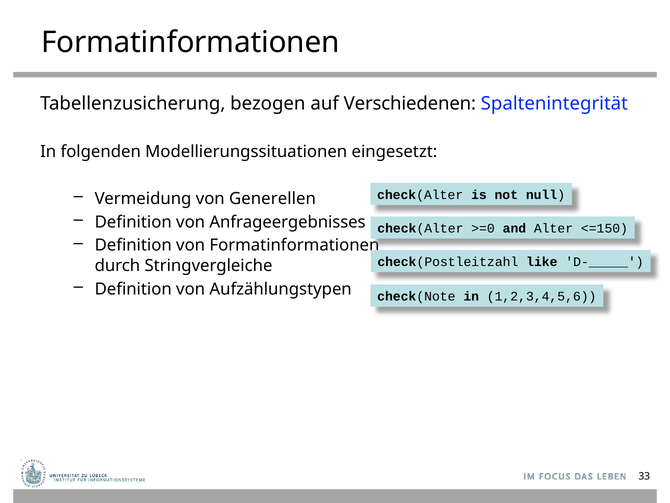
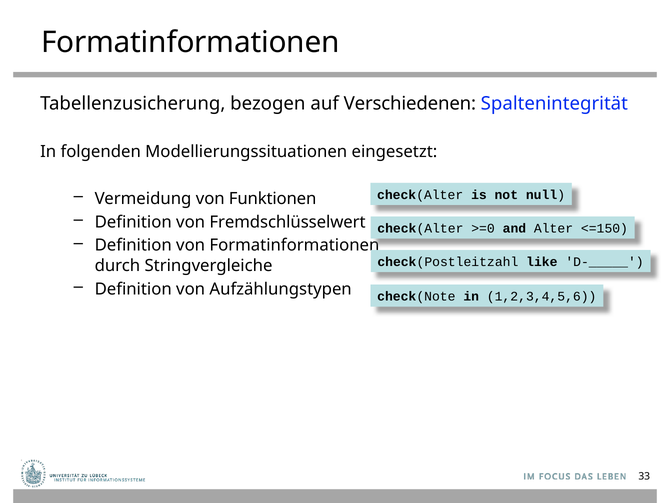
Generellen: Generellen -> Funktionen (273, 198)
Anfrageergebnisses: Anfrageergebnisses -> Fremdschlüsselwert (288, 222)
